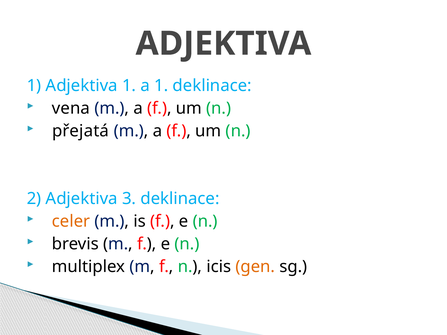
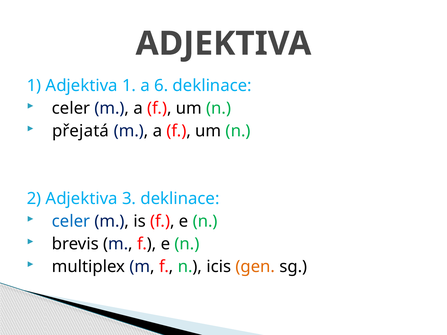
a 1: 1 -> 6 (161, 86)
vena: vena -> celer (71, 108)
celer colour: orange -> blue (71, 222)
